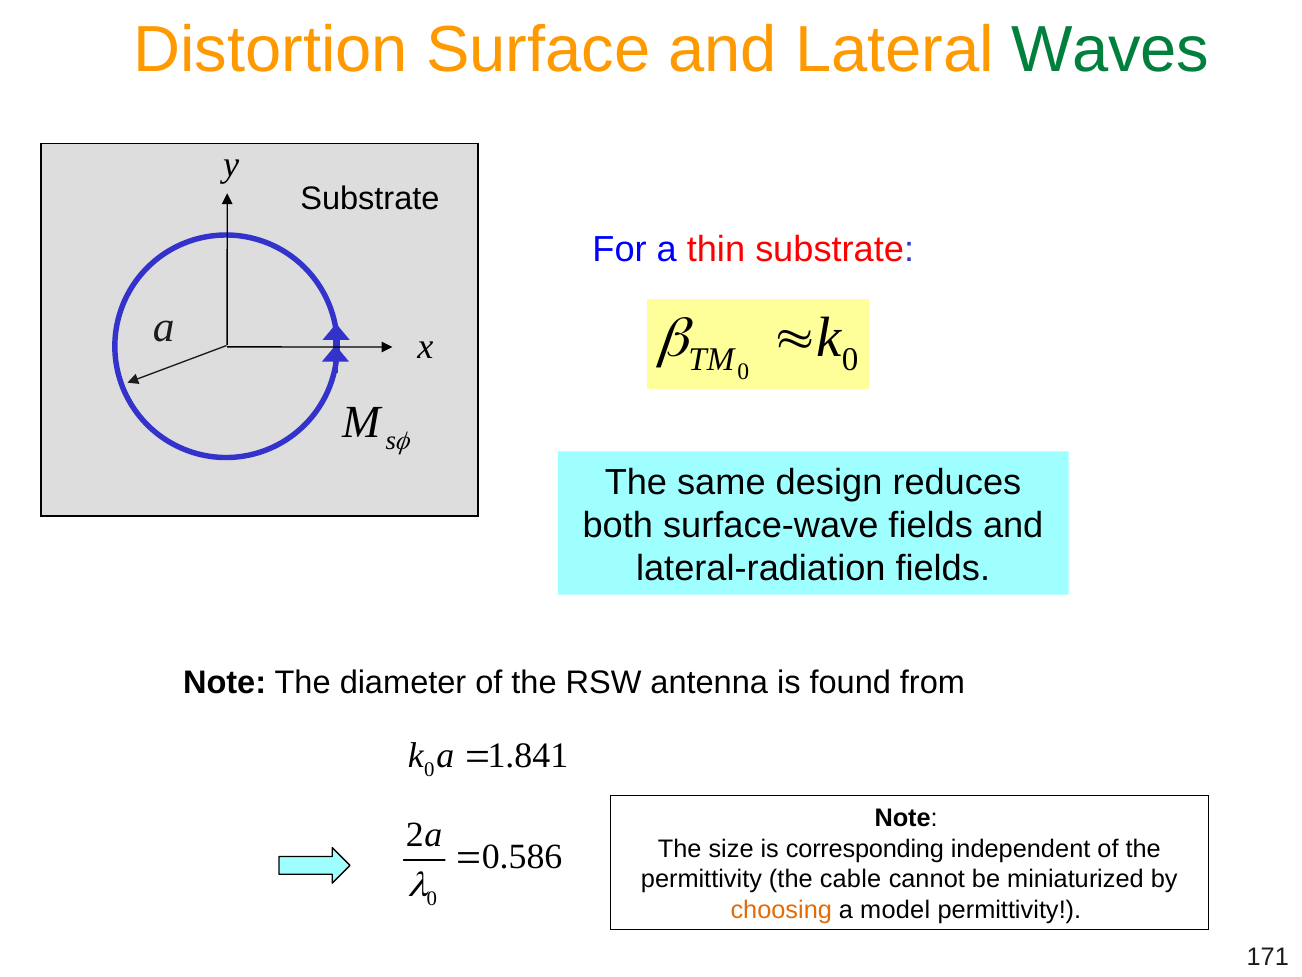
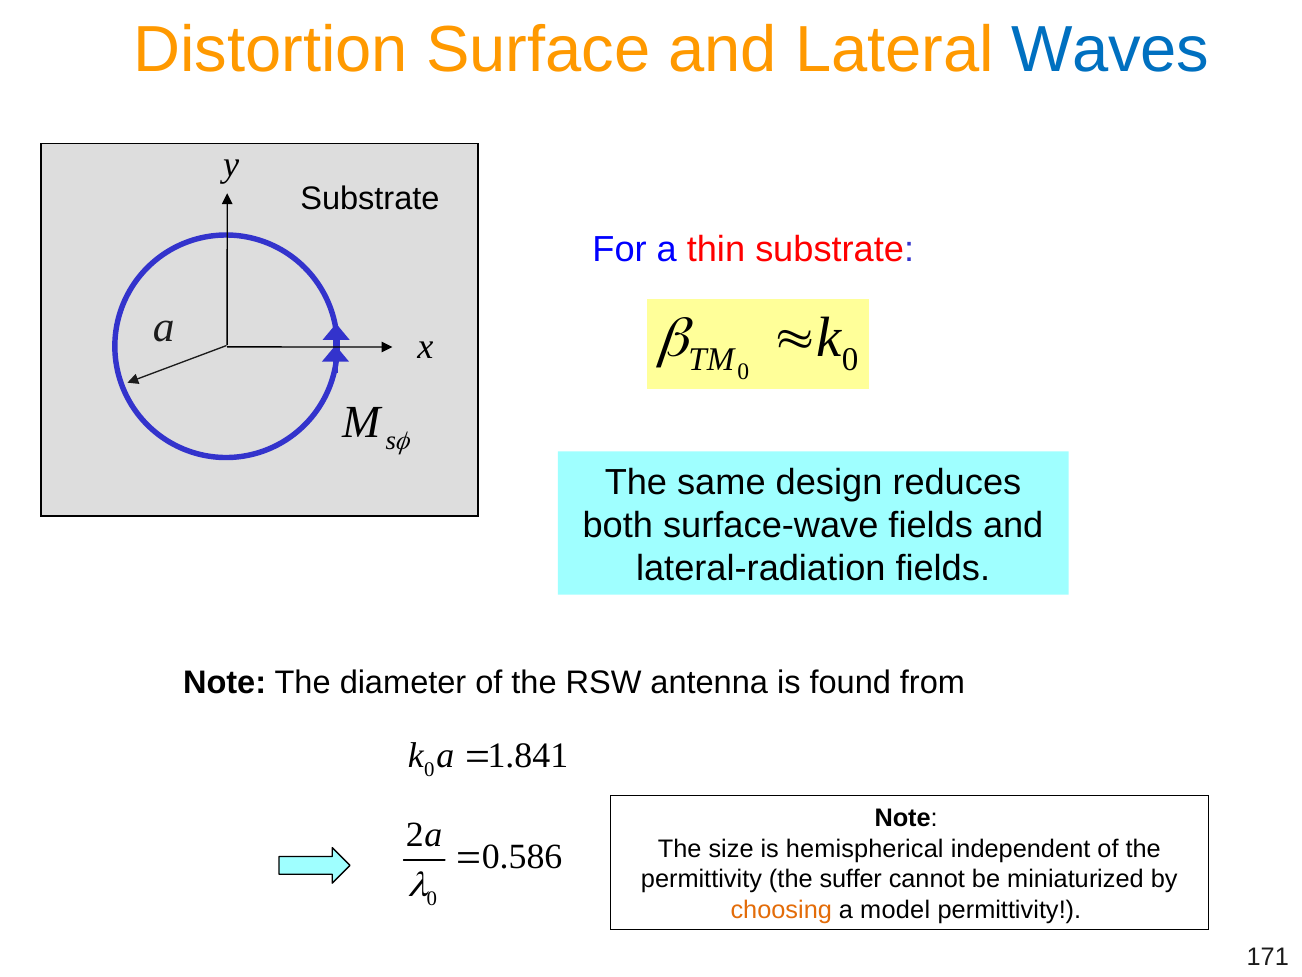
Waves colour: green -> blue (1110, 50)
corresponding: corresponding -> hemispherical (865, 848)
cable: cable -> suffer (851, 879)
